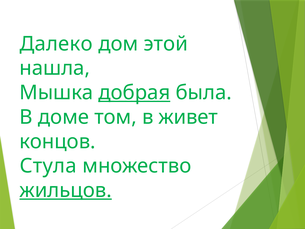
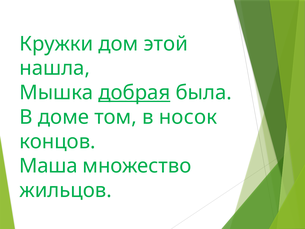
Далеко: Далеко -> Кружки (56, 44)
живет: живет -> носок (188, 117)
Стула: Стула -> Маша (48, 166)
жильцов underline: present -> none (66, 190)
